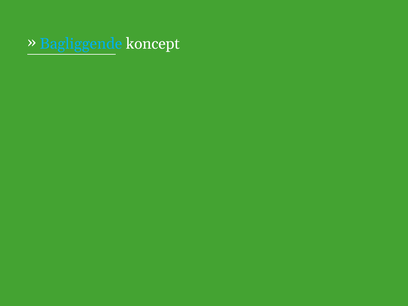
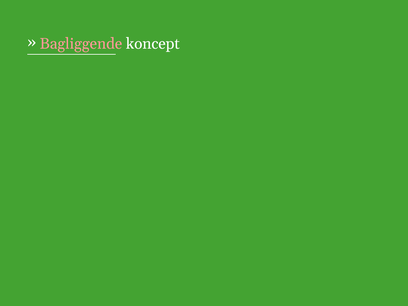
Bagliggende colour: light blue -> pink (81, 44)
